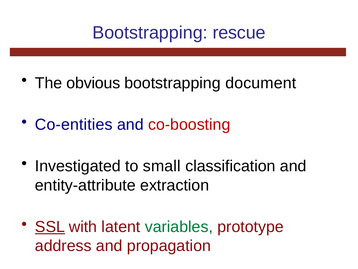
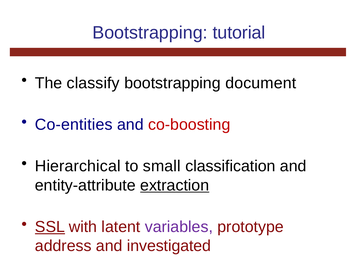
rescue: rescue -> tutorial (239, 33)
obvious: obvious -> classify (93, 83)
Investigated: Investigated -> Hierarchical (78, 166)
extraction underline: none -> present (175, 185)
variables colour: green -> purple (179, 226)
propagation: propagation -> investigated (169, 246)
